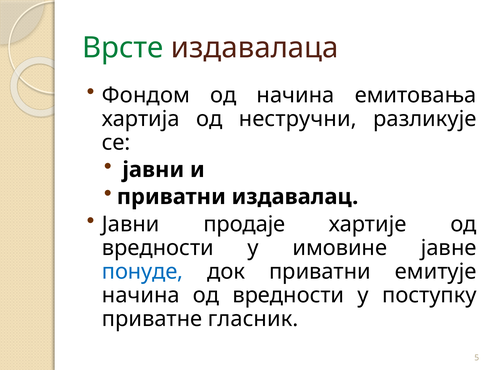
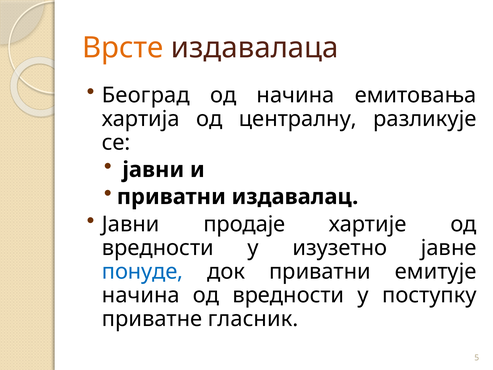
Врсте colour: green -> orange (123, 48)
Фондом: Фондом -> Београд (146, 95)
нестручни: нестручни -> централну (298, 119)
имовине: имовине -> изузетно (340, 248)
